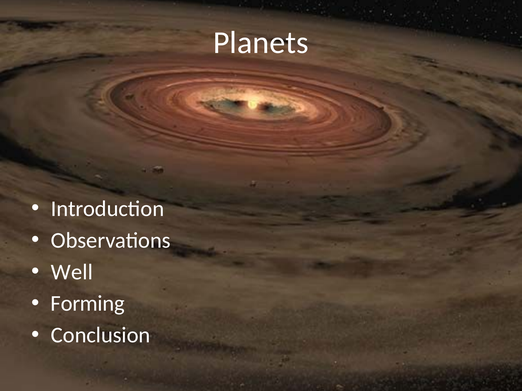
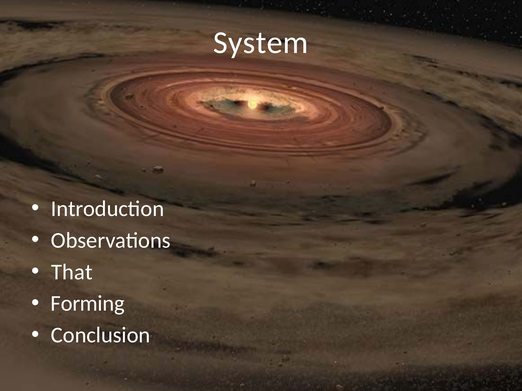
Planets: Planets -> System (261, 43)
Well: Well -> That (72, 272)
